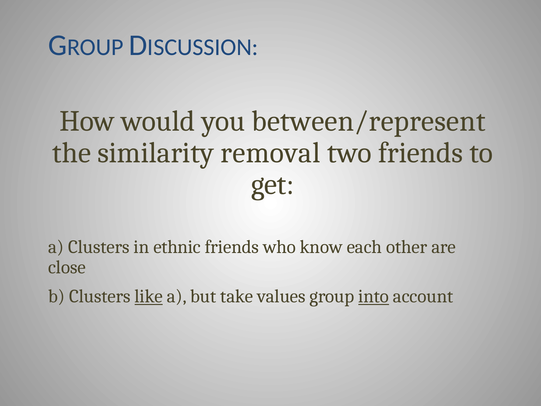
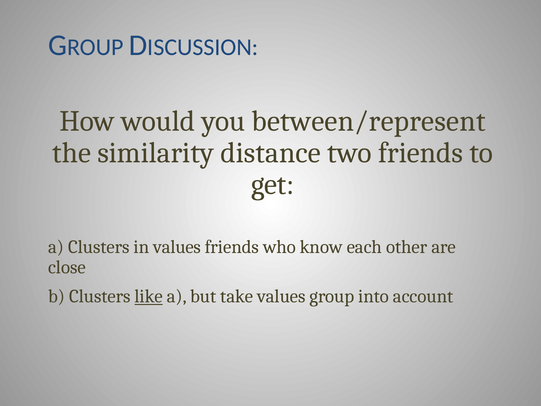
removal: removal -> distance (271, 153)
in ethnic: ethnic -> values (177, 247)
into underline: present -> none (374, 296)
